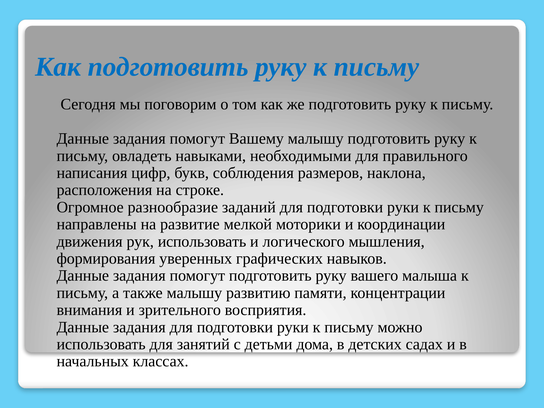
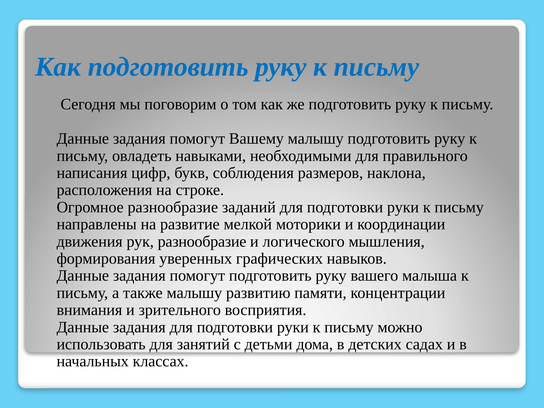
рук использовать: использовать -> разнообразие (202, 241)
